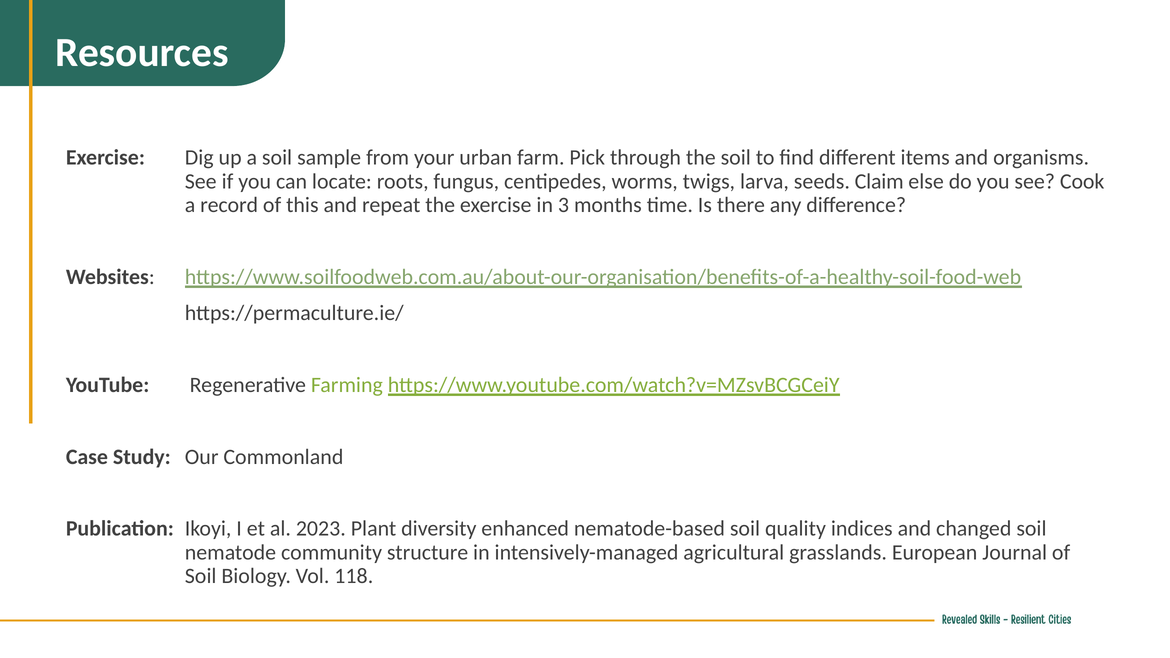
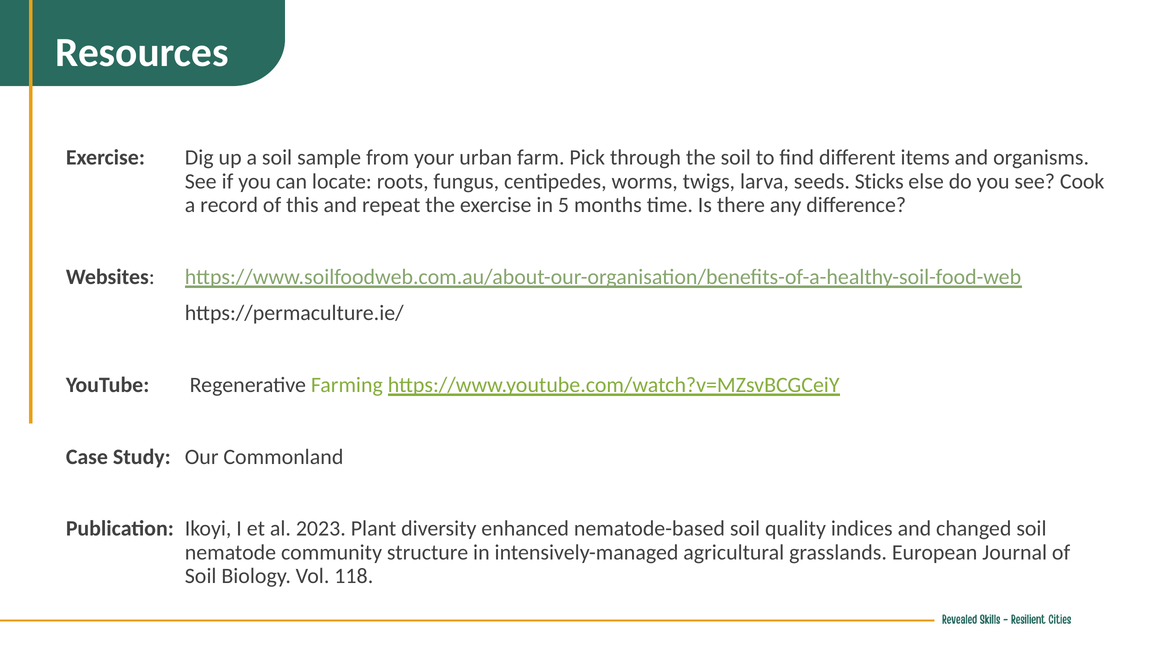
Claim: Claim -> Sticks (879, 181)
3: 3 -> 5 (564, 205)
